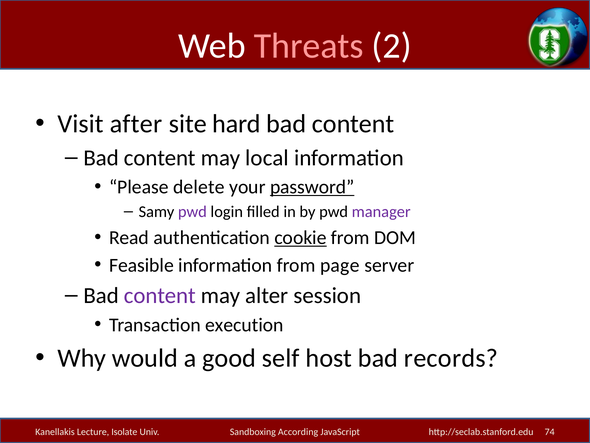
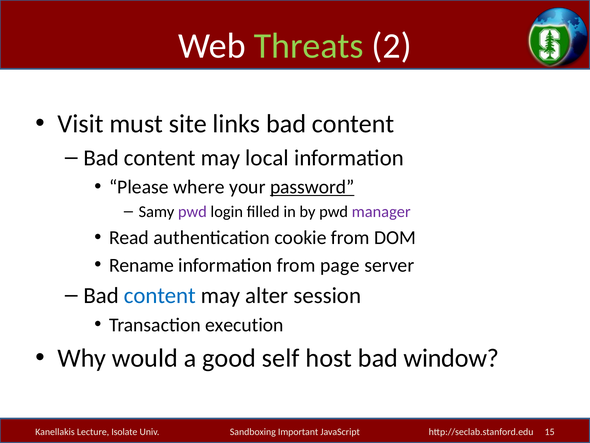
Threats colour: pink -> light green (309, 46)
after: after -> must (136, 124)
hard: hard -> links (236, 124)
delete: delete -> where (199, 187)
cookie underline: present -> none (300, 237)
Feasible: Feasible -> Rename (142, 265)
content colour: purple -> blue (160, 295)
records: records -> window (451, 358)
According: According -> Important (298, 431)
74: 74 -> 15 (550, 431)
